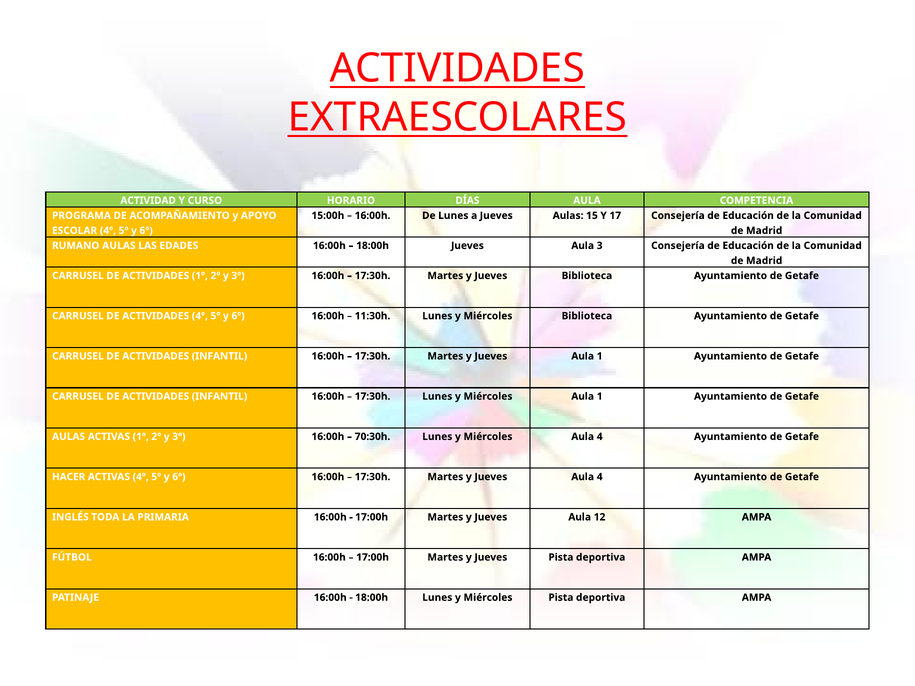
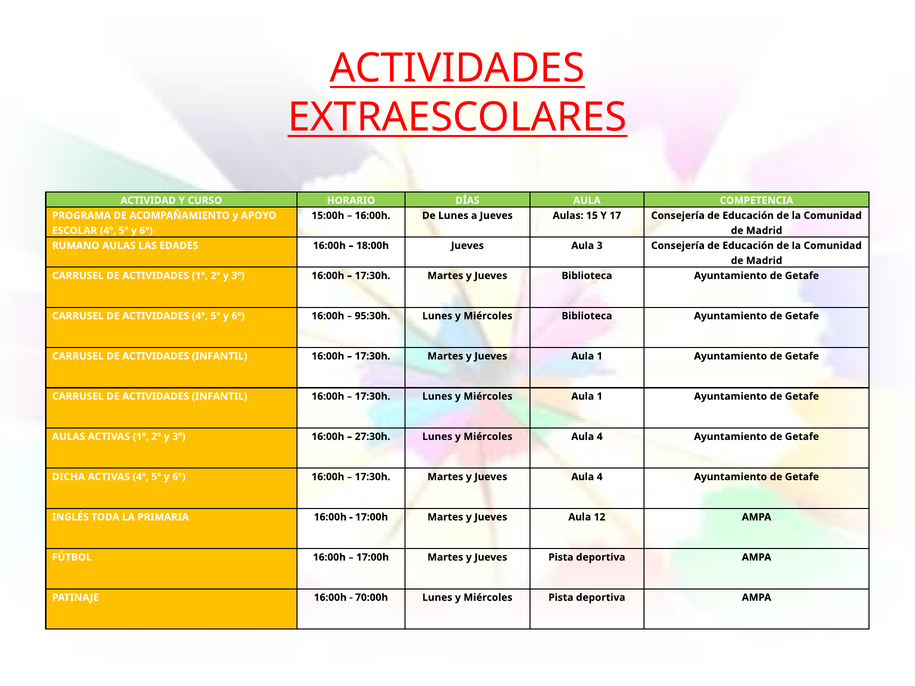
11:30h: 11:30h -> 95:30h (373, 316)
70:30h: 70:30h -> 27:30h (373, 437)
HACER: HACER -> DICHA (69, 477)
18:00h: 18:00h -> 70:00h (372, 598)
